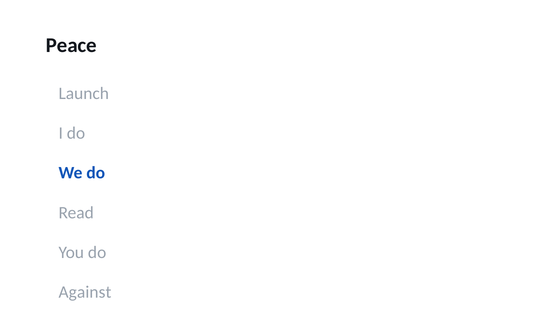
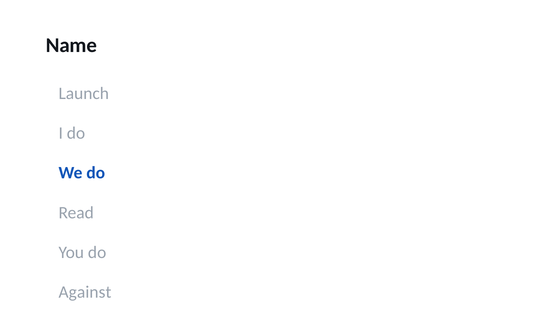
Peace: Peace -> Name (71, 45)
